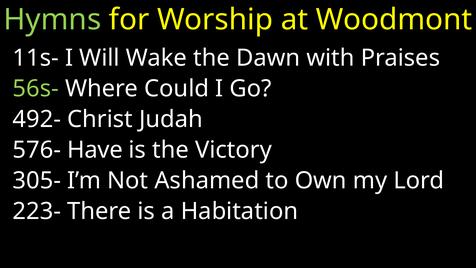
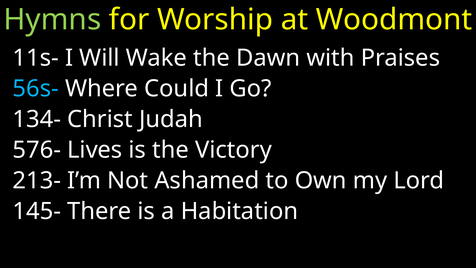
56s- colour: light green -> light blue (36, 89)
492-: 492- -> 134- (37, 119)
Have: Have -> Lives (95, 150)
305-: 305- -> 213- (37, 181)
223-: 223- -> 145- (37, 211)
